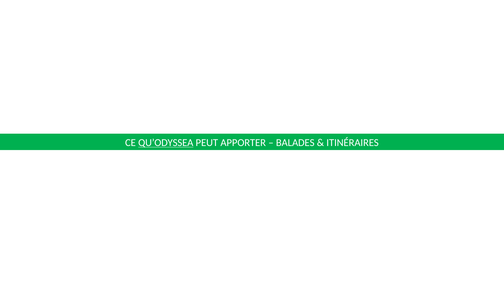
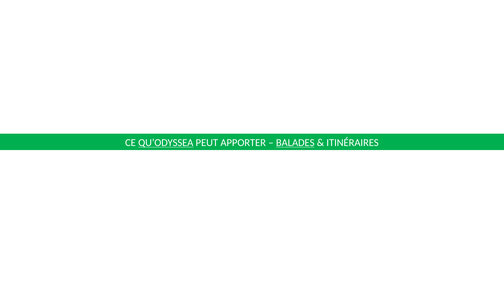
BALADES underline: none -> present (295, 142)
